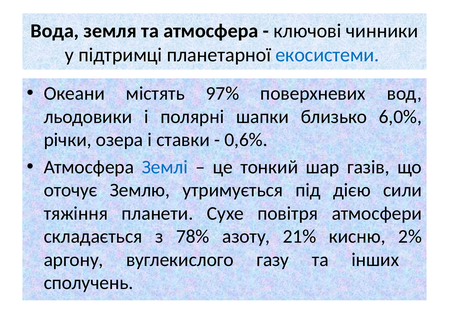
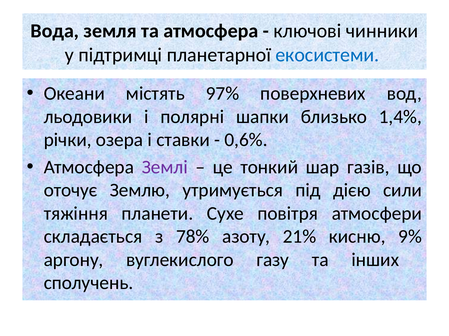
6,0%: 6,0% -> 1,4% (400, 117)
Землі colour: blue -> purple (165, 167)
2%: 2% -> 9% (410, 237)
